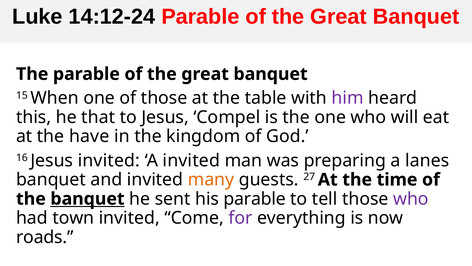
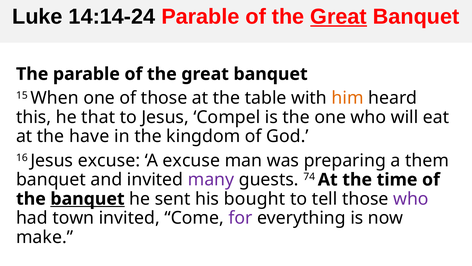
14:12-24: 14:12-24 -> 14:14-24 (112, 17)
Great underline: none -> present (339, 17)
him colour: purple -> orange (348, 98)
Jesus invited: invited -> excuse (109, 160)
A invited: invited -> excuse (191, 160)
lanes: lanes -> them (427, 160)
many colour: orange -> purple (211, 179)
27: 27 -> 74 (309, 177)
his parable: parable -> bought (255, 198)
roads: roads -> make (45, 237)
